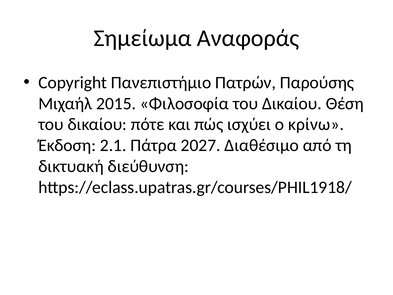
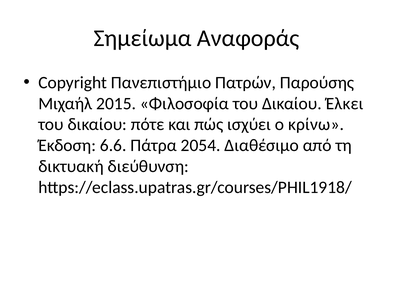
Θέση: Θέση -> Έλκει (345, 103)
2.1: 2.1 -> 6.6 (113, 145)
2027: 2027 -> 2054 (201, 145)
